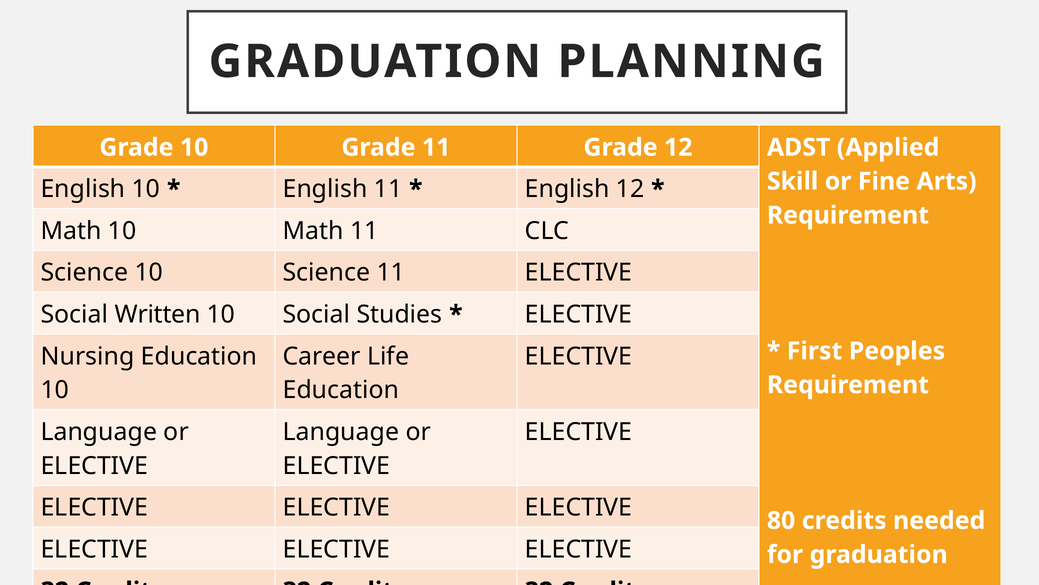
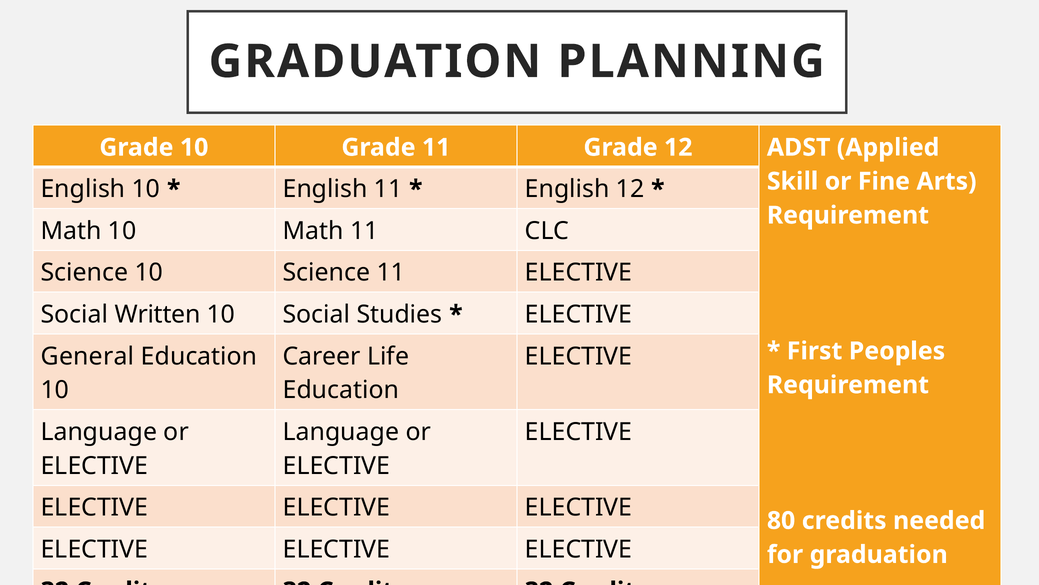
Nursing: Nursing -> General (87, 356)
